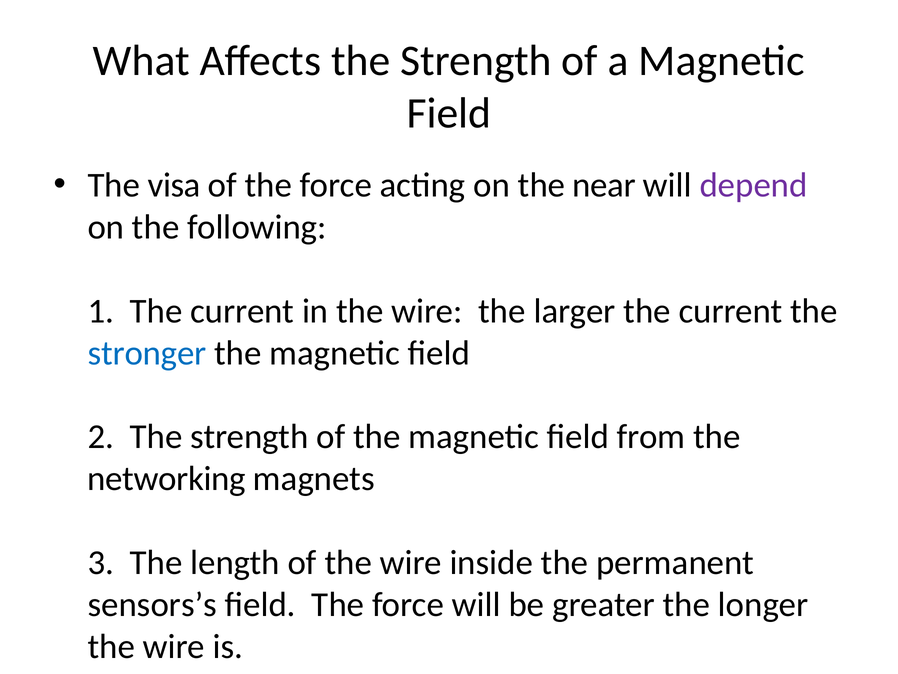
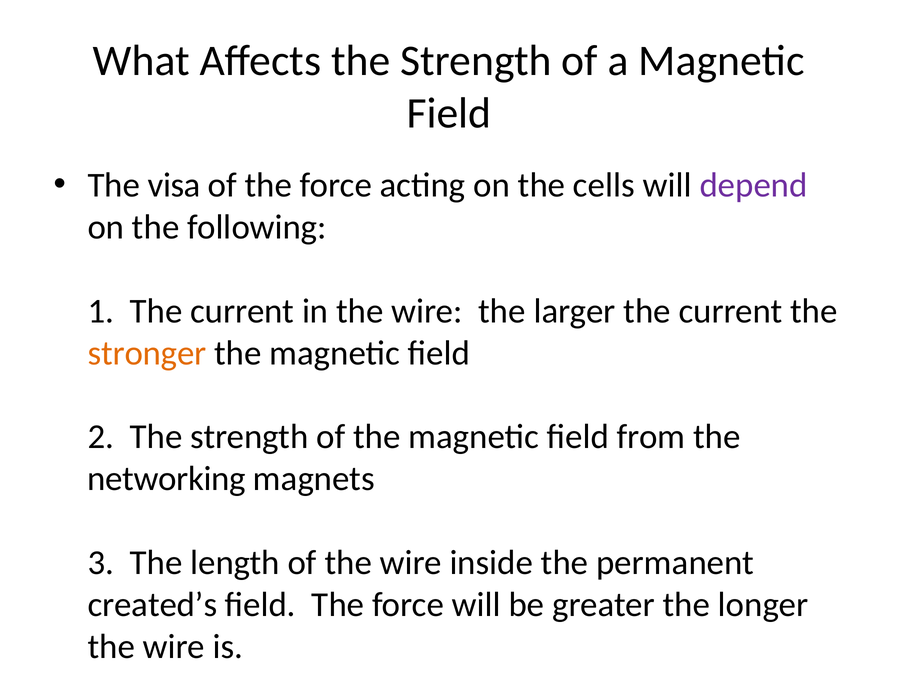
near: near -> cells (604, 185)
stronger colour: blue -> orange (147, 353)
sensors’s: sensors’s -> created’s (152, 604)
